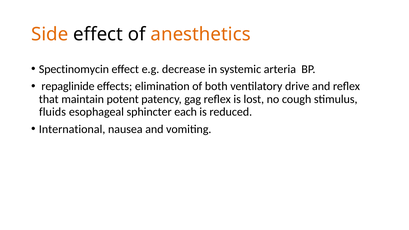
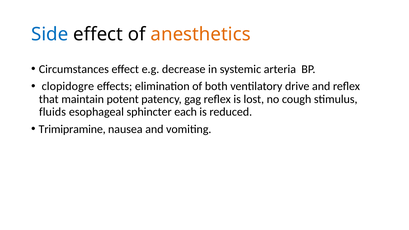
Side colour: orange -> blue (50, 34)
Spectinomycin: Spectinomycin -> Circumstances (74, 69)
repaglinide: repaglinide -> clopidogre (68, 86)
International: International -> Trimipramine (72, 129)
